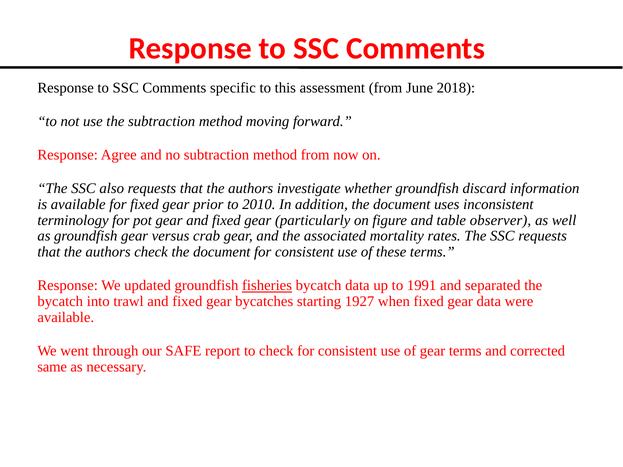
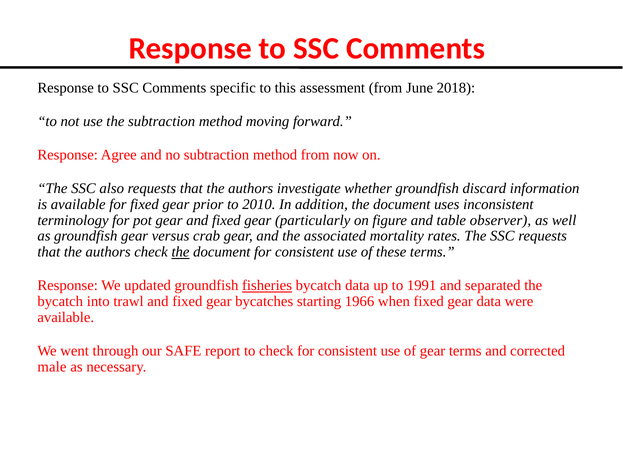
the underline: none -> present (180, 252)
1927: 1927 -> 1966 (360, 302)
same: same -> male (52, 367)
